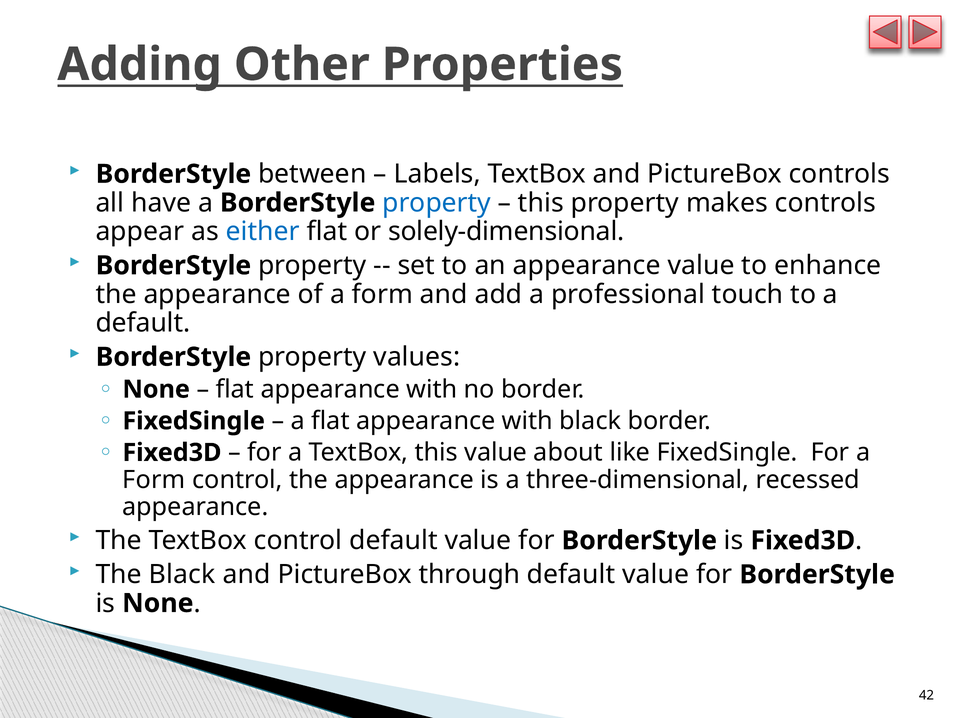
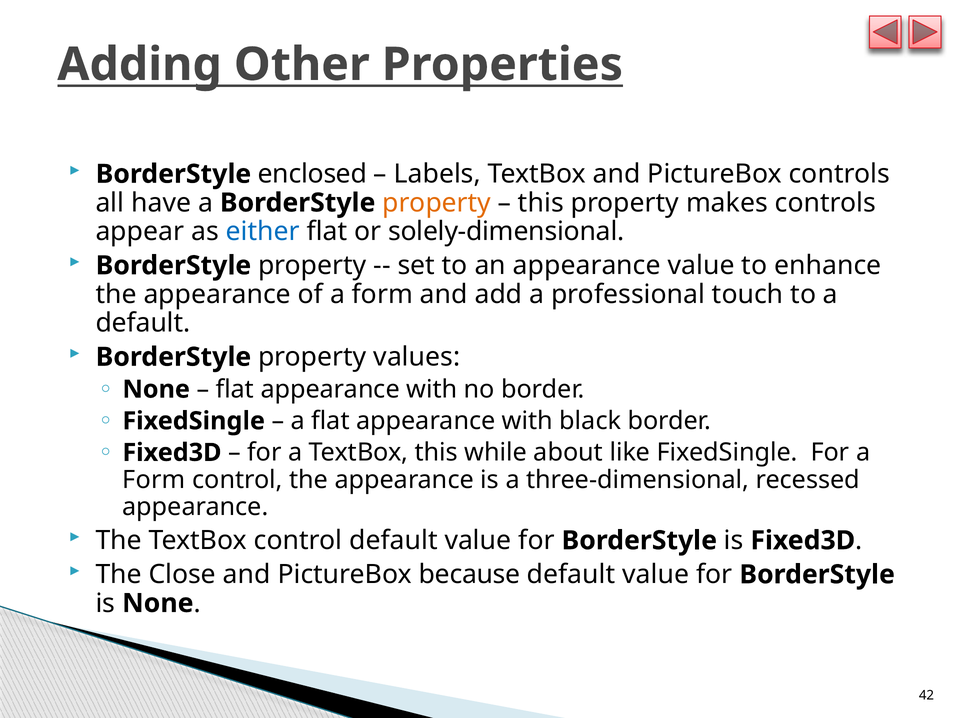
between: between -> enclosed (312, 174)
property colour: blue -> orange (437, 203)
this value: value -> while (496, 452)
The Black: Black -> Close (182, 574)
through: through -> because (470, 574)
